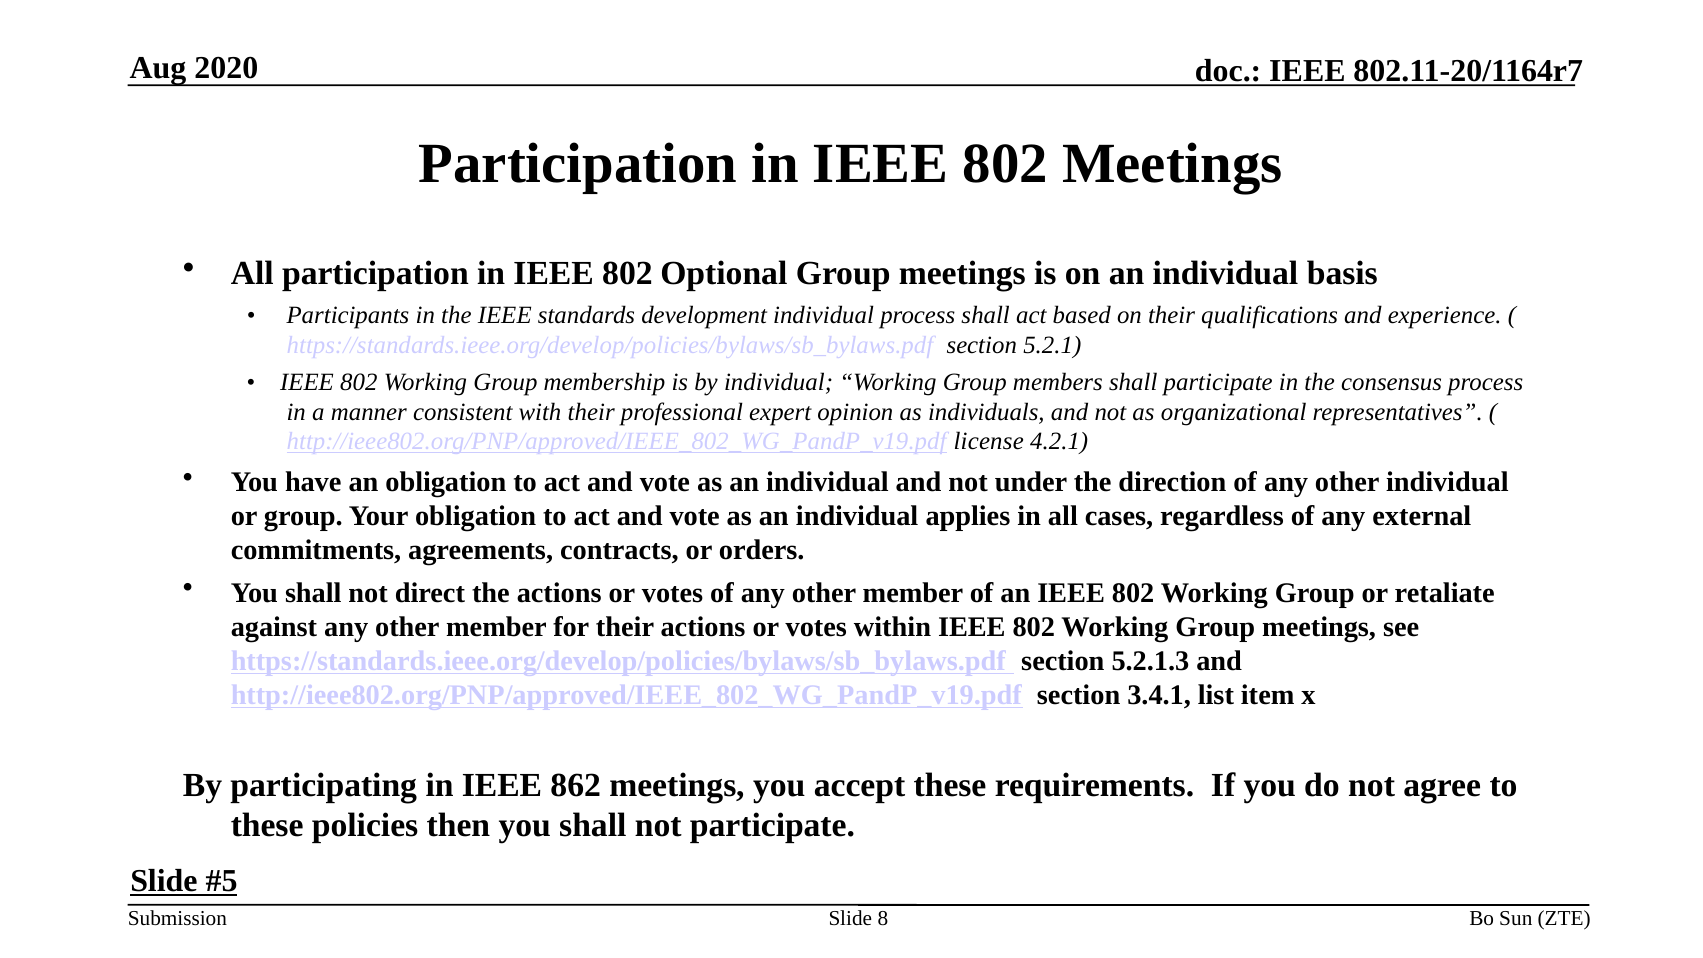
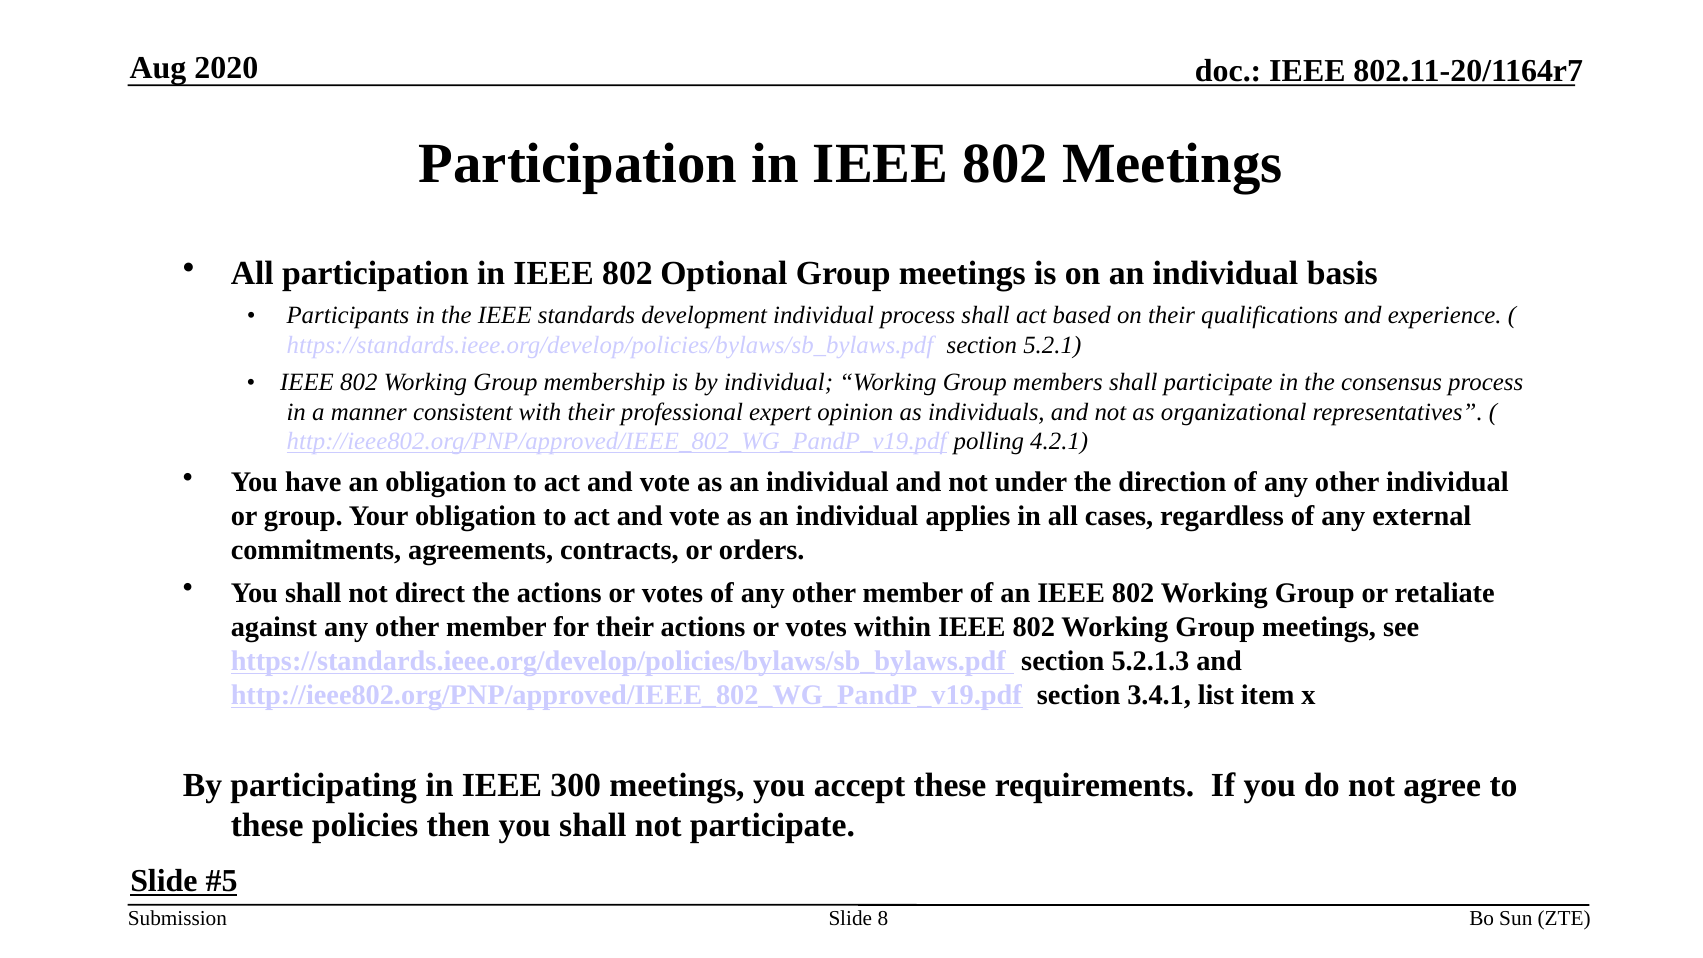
license: license -> polling (989, 442)
862: 862 -> 300 (576, 785)
